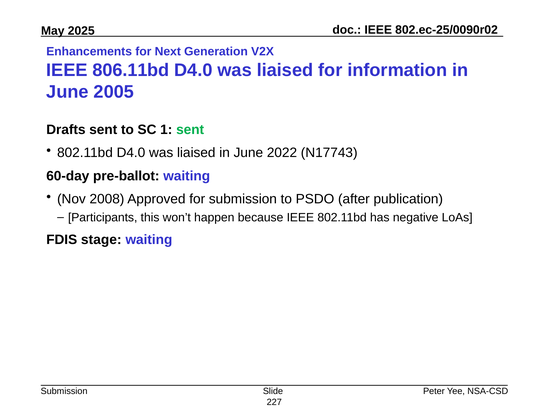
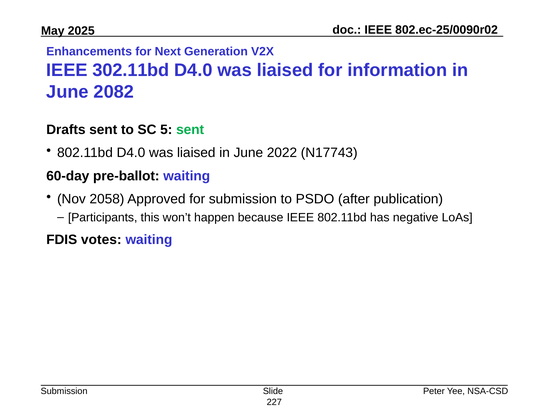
806.11bd: 806.11bd -> 302.11bd (131, 70)
2005: 2005 -> 2082 (114, 92)
1: 1 -> 5 (166, 130)
2008: 2008 -> 2058 (107, 199)
stage: stage -> votes (101, 240)
